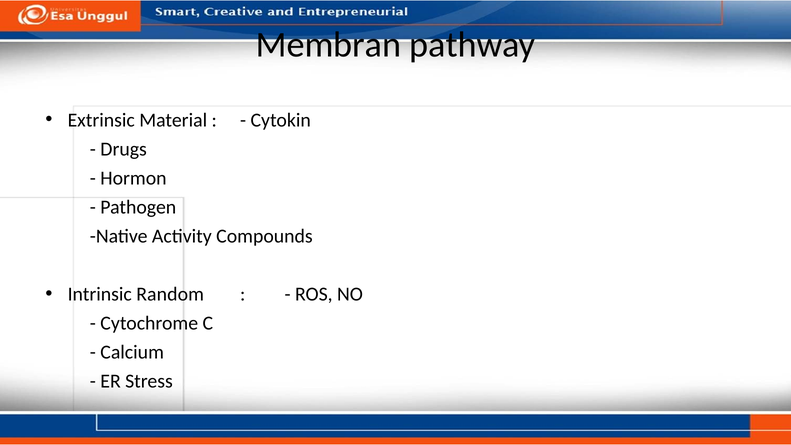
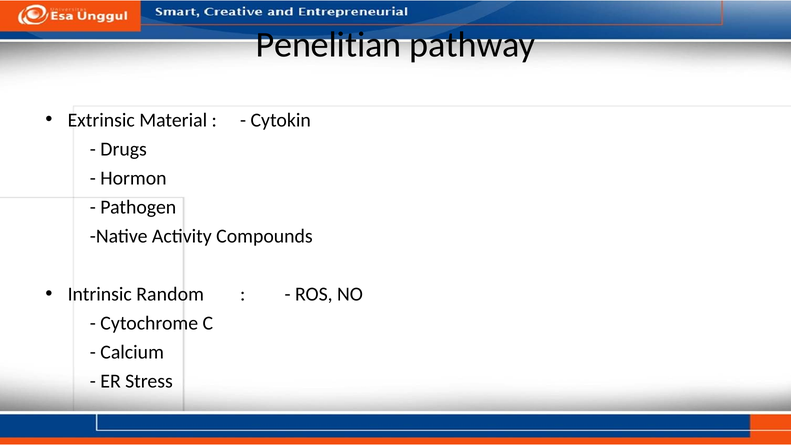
Membran: Membran -> Penelitian (329, 45)
